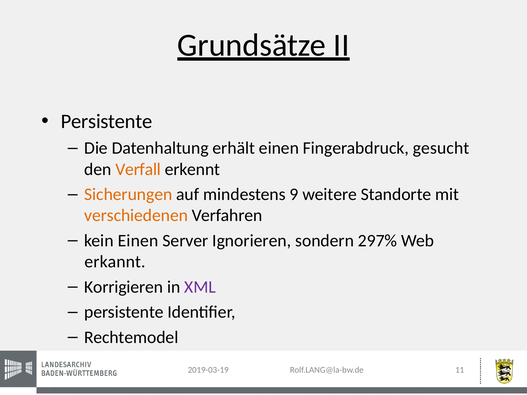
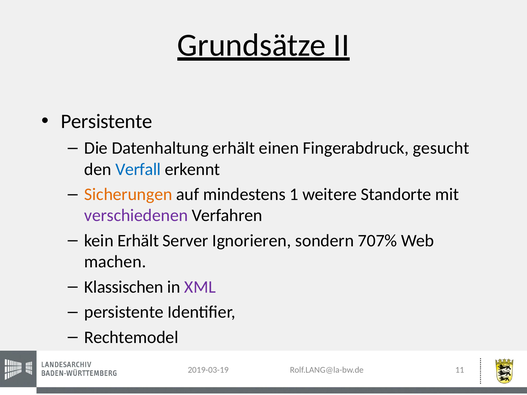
Verfall colour: orange -> blue (138, 169)
9: 9 -> 1 (294, 195)
verschiedenen colour: orange -> purple (136, 216)
kein Einen: Einen -> Erhält (138, 241)
297%: 297% -> 707% (378, 241)
erkannt: erkannt -> machen (115, 262)
Korrigieren: Korrigieren -> Klassischen (124, 287)
